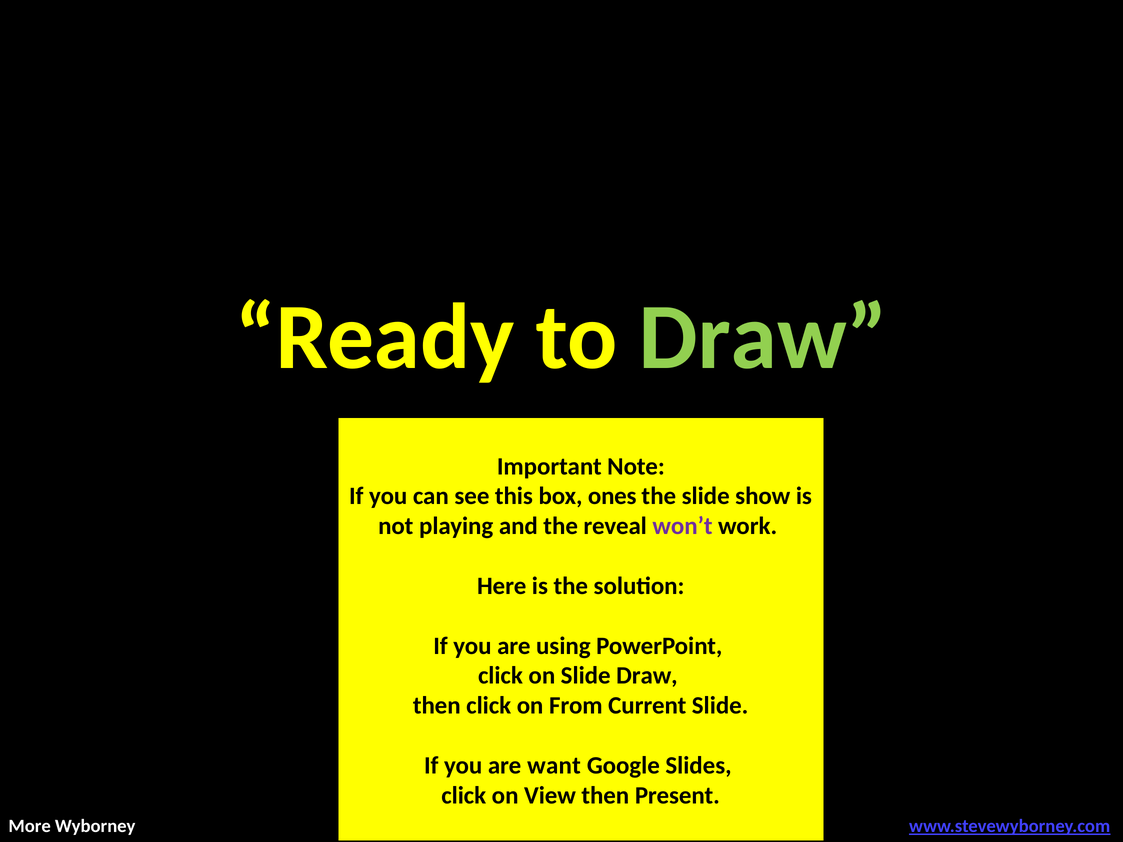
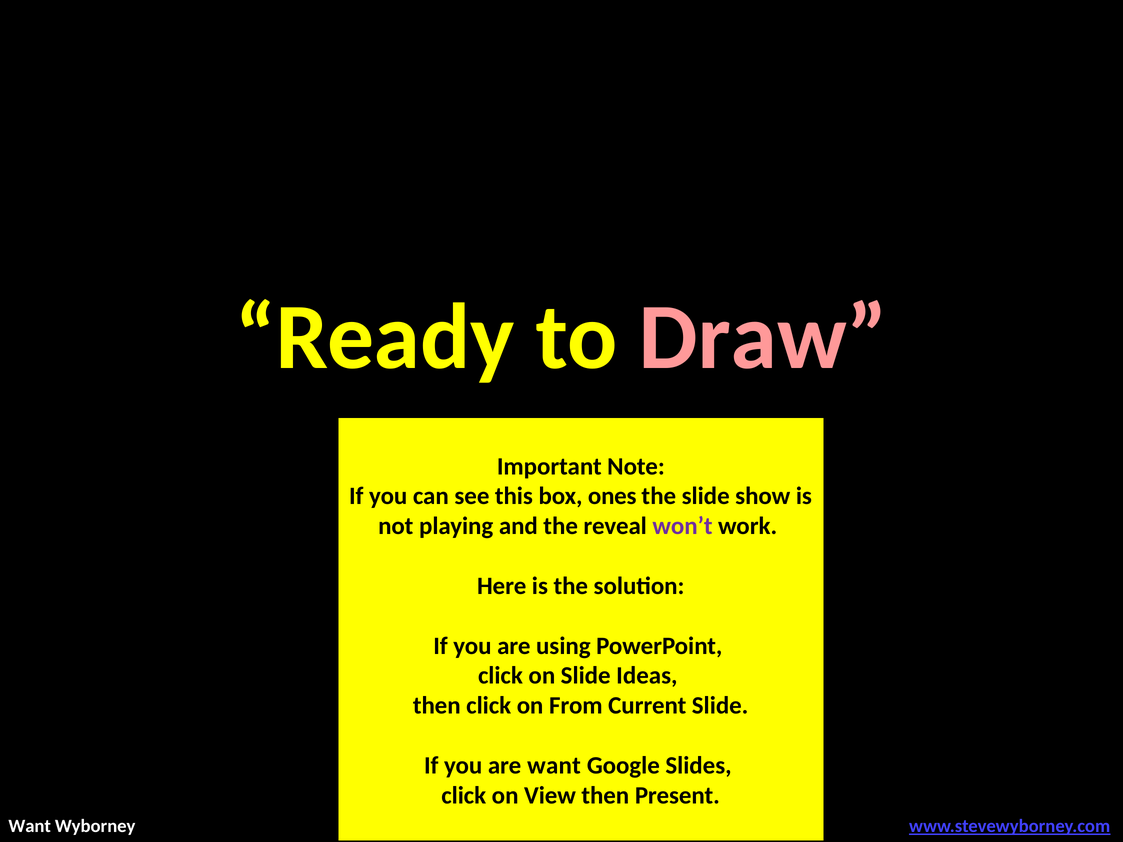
Draw colour: light green -> pink (763, 337)
Slide Draw: Draw -> Ideas (647, 676)
More: More -> Want (30, 826)
